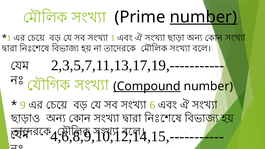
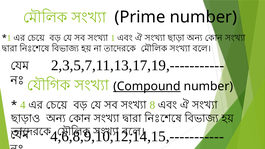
number underline: present -> none (203, 17)
9: 9 -> 4 (23, 105)
6: 6 -> 8 (152, 105)
